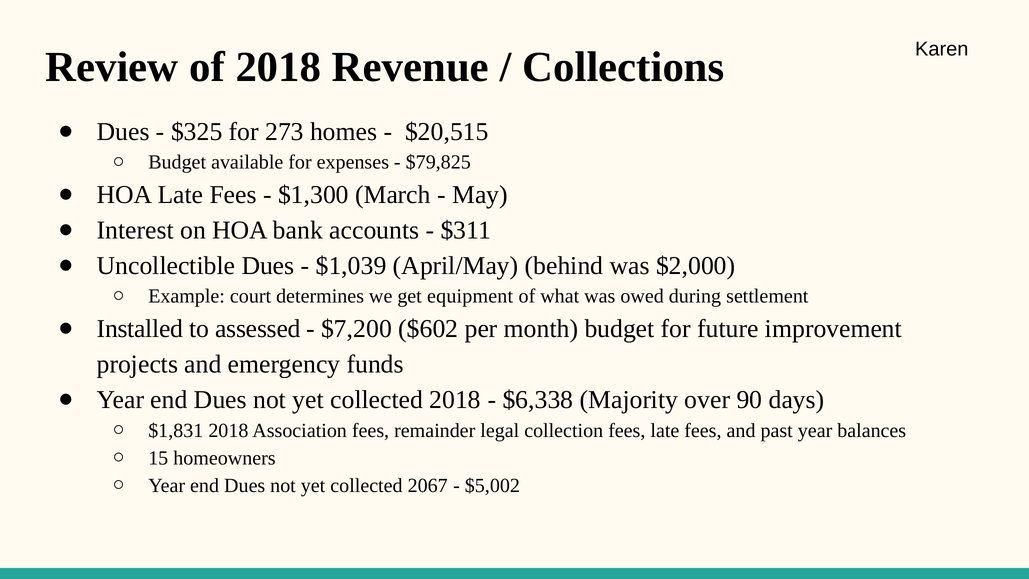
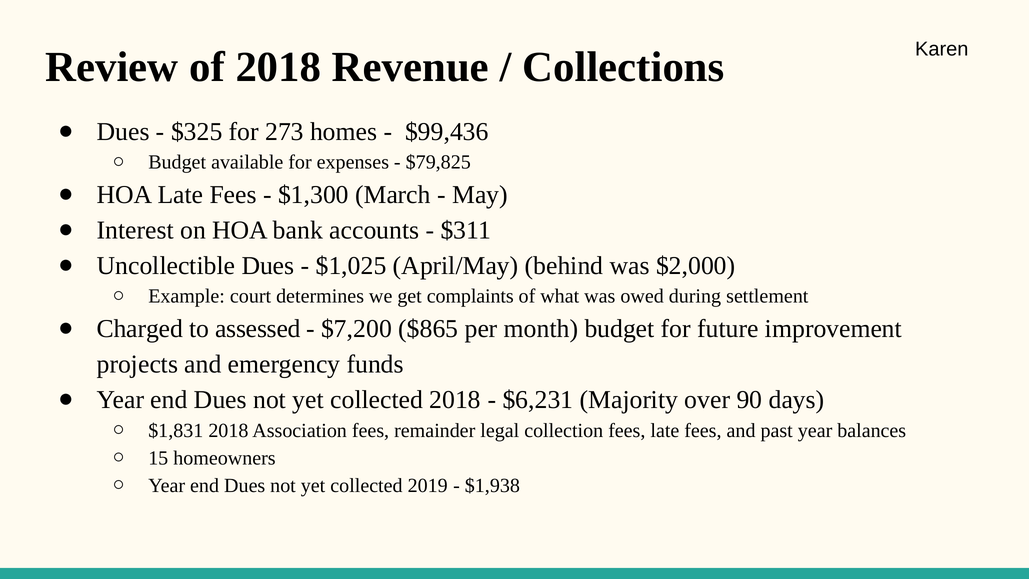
$20,515: $20,515 -> $99,436 (447, 132)
$1,039: $1,039 -> $1,025 (351, 266)
equipment: equipment -> complaints (470, 296)
Installed: Installed -> Charged (140, 329)
$602: $602 -> $865 (428, 329)
$6,338: $6,338 -> $6,231 (538, 400)
2067: 2067 -> 2019 (428, 485)
$5,002: $5,002 -> $1,938 (492, 485)
